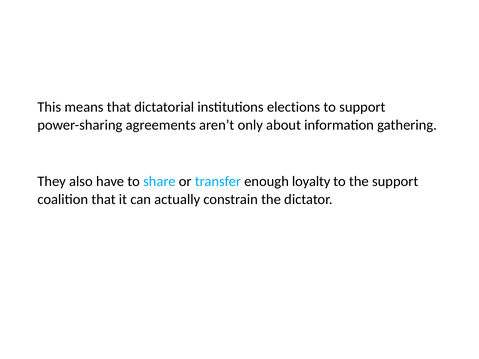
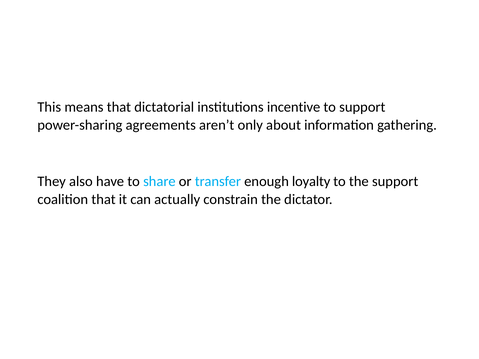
elections: elections -> incentive (294, 107)
